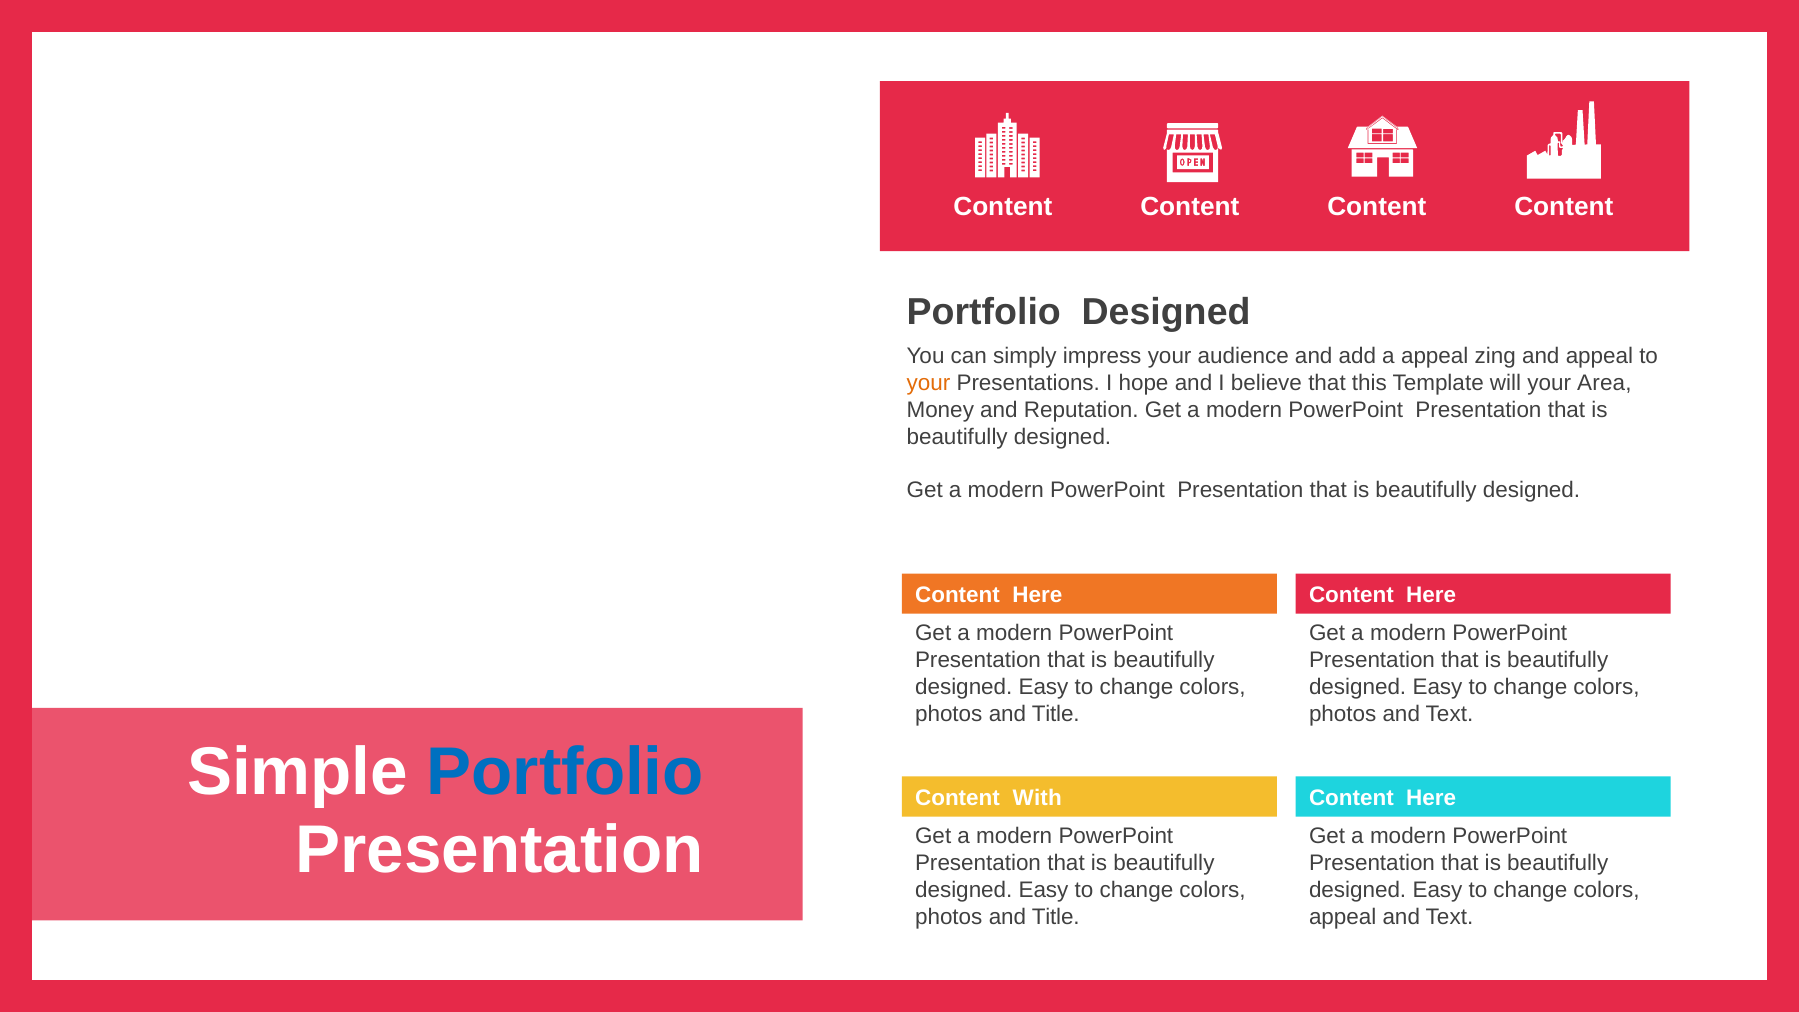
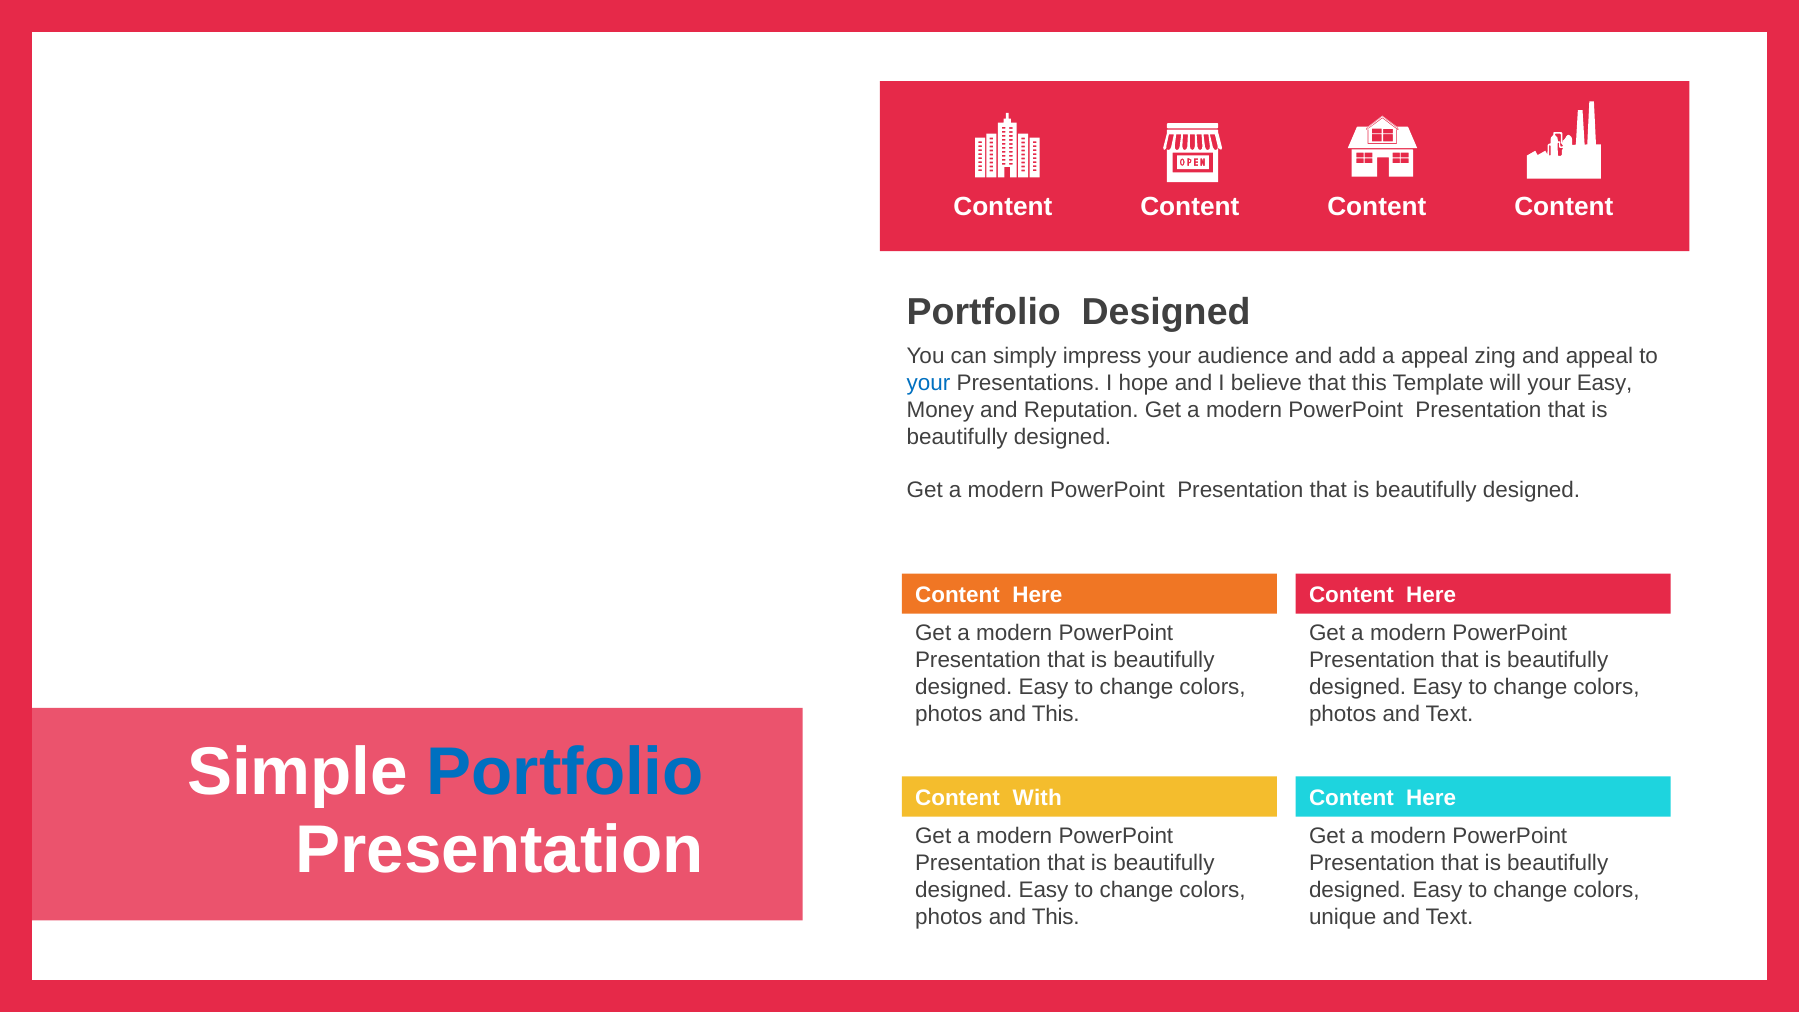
your colour: orange -> blue (929, 383)
your Area: Area -> Easy (1605, 383)
Title: Title -> This (1056, 714)
Title: Title -> This (1056, 917)
appeal: appeal -> unique (1343, 917)
